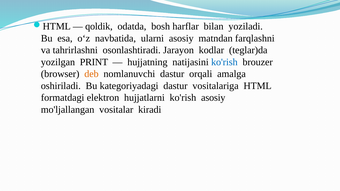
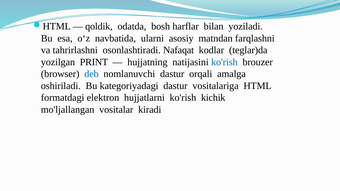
Jarayon: Jarayon -> Nafaqat (179, 50)
deb colour: orange -> blue (91, 74)
ko'rish asosiy: asosiy -> kichik (213, 98)
